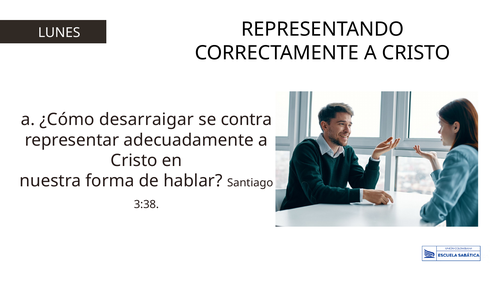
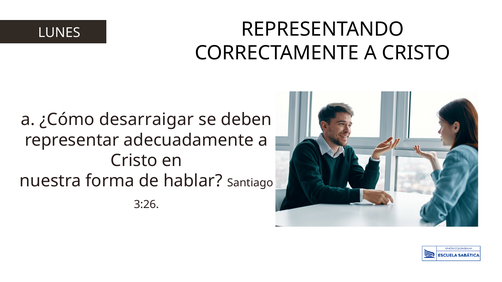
contra: contra -> deben (246, 120)
3:38: 3:38 -> 3:26 (146, 205)
